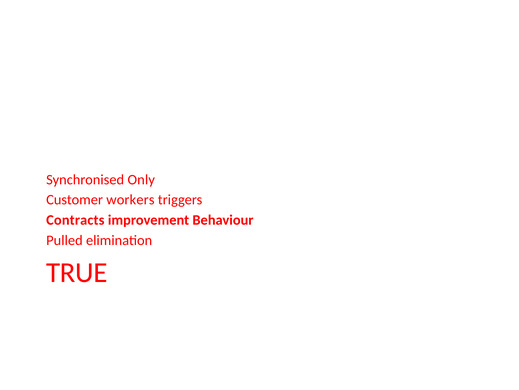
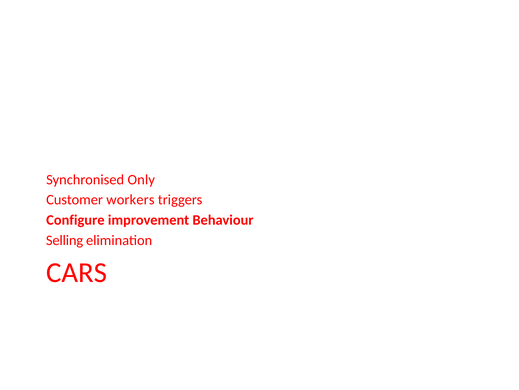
Contracts: Contracts -> Configure (75, 220)
Pulled: Pulled -> Selling (65, 240)
TRUE: TRUE -> CARS (77, 272)
